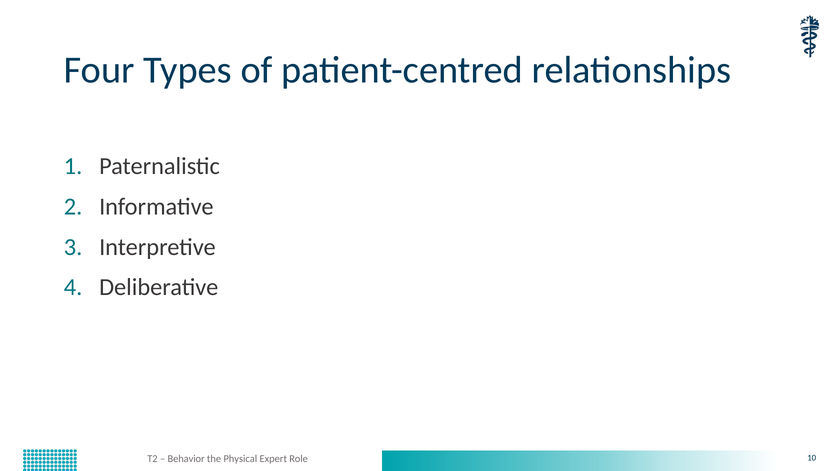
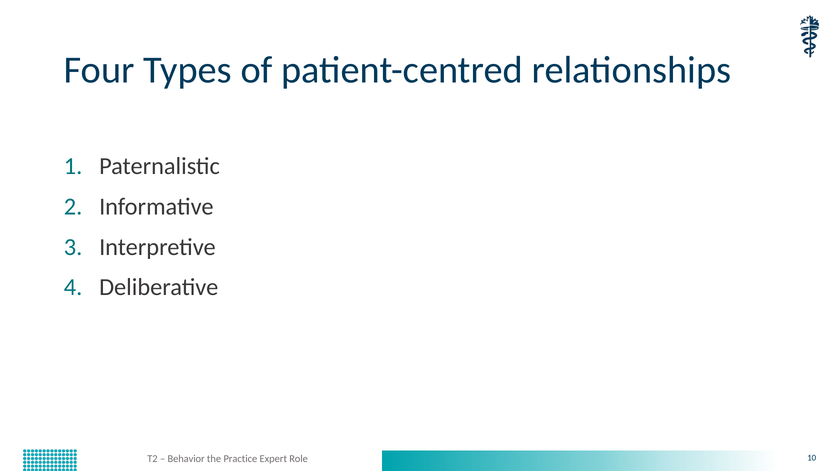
Physical: Physical -> Practice (240, 459)
